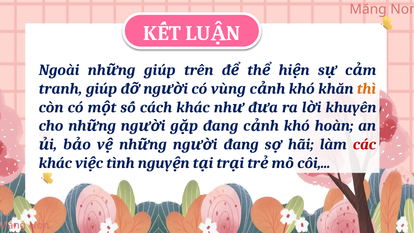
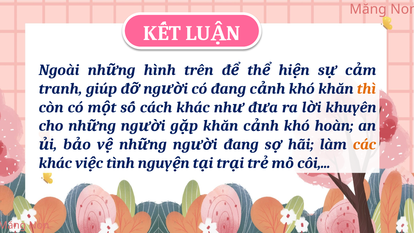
giúp: giúp -> hình (160, 70)
có vùng: vùng -> đang (228, 89)
đang: đang -> khăn (221, 126)
các colour: red -> orange (364, 144)
